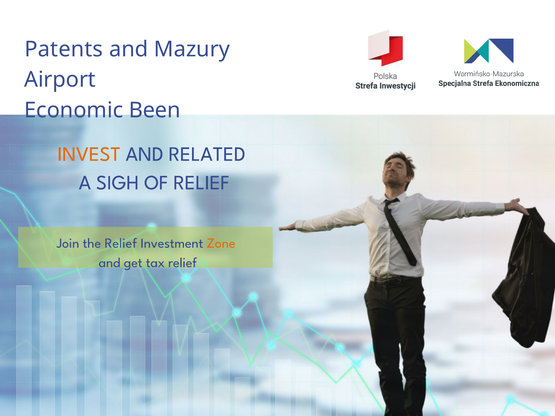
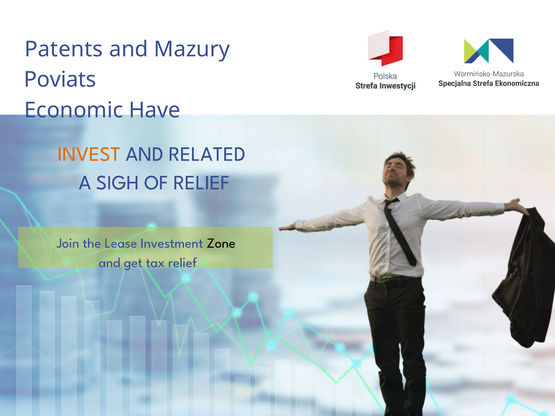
Airport: Airport -> Poviats (60, 80)
Been: Been -> Have (155, 110)
the Relief: Relief -> Lease (121, 243)
Zone colour: orange -> black (221, 243)
